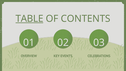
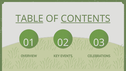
CONTENTS underline: none -> present (86, 19)
